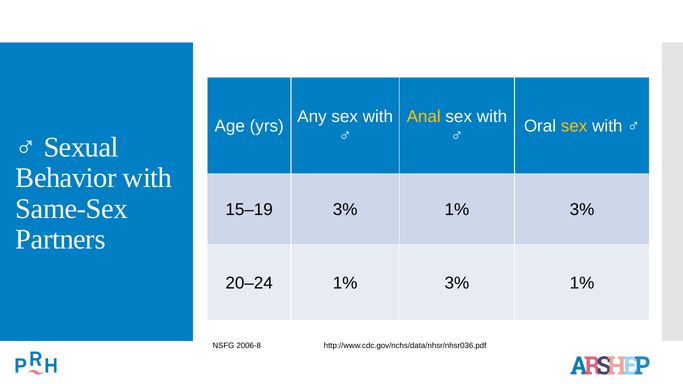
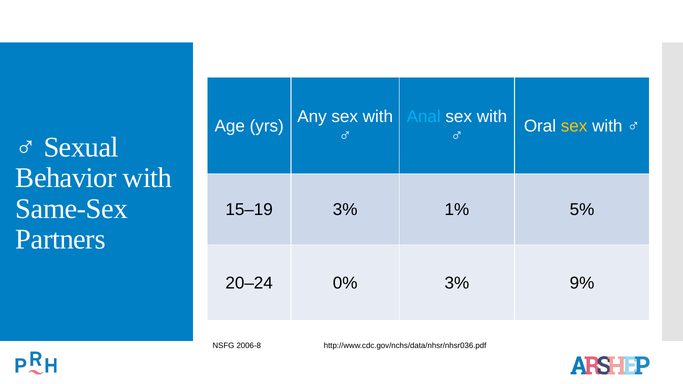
Anal colour: yellow -> light blue (424, 116)
3% 1% 3%: 3% -> 5% (582, 210)
20–24 1%: 1% -> 0% (345, 283)
1%: 1% -> 9% (582, 283)
